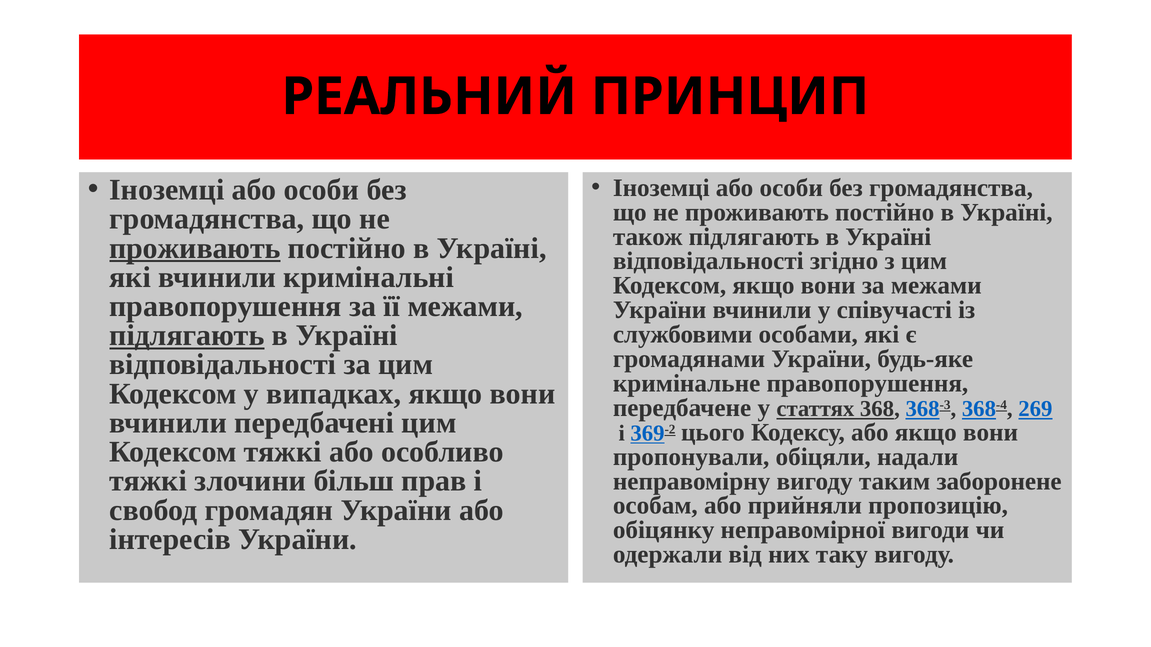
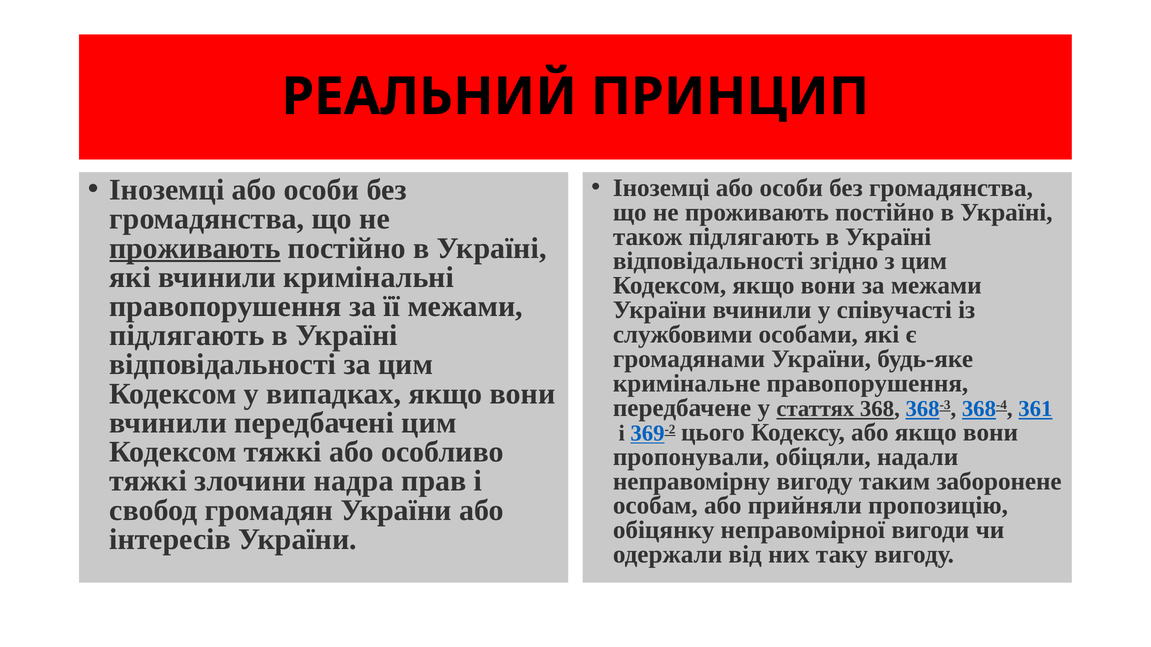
підлягають underline: present -> none (187, 336)
269: 269 -> 361 (1035, 409)
більш: більш -> надра (354, 481)
